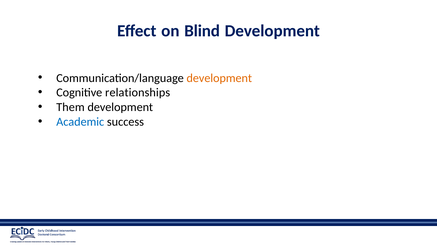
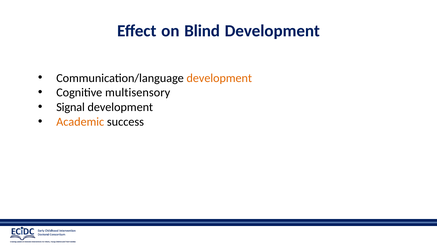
relationships: relationships -> multisensory (138, 93)
Them: Them -> Signal (71, 107)
Academic colour: blue -> orange (80, 122)
